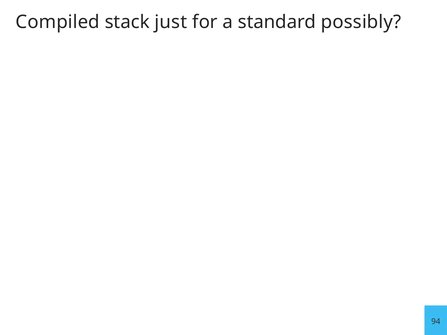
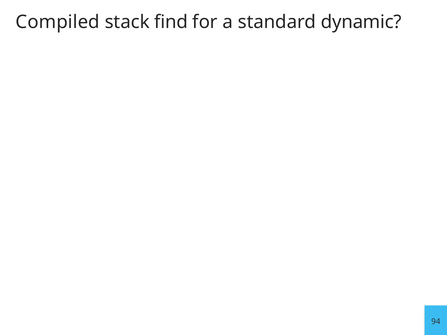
just: just -> find (171, 22)
possibly: possibly -> dynamic (361, 22)
